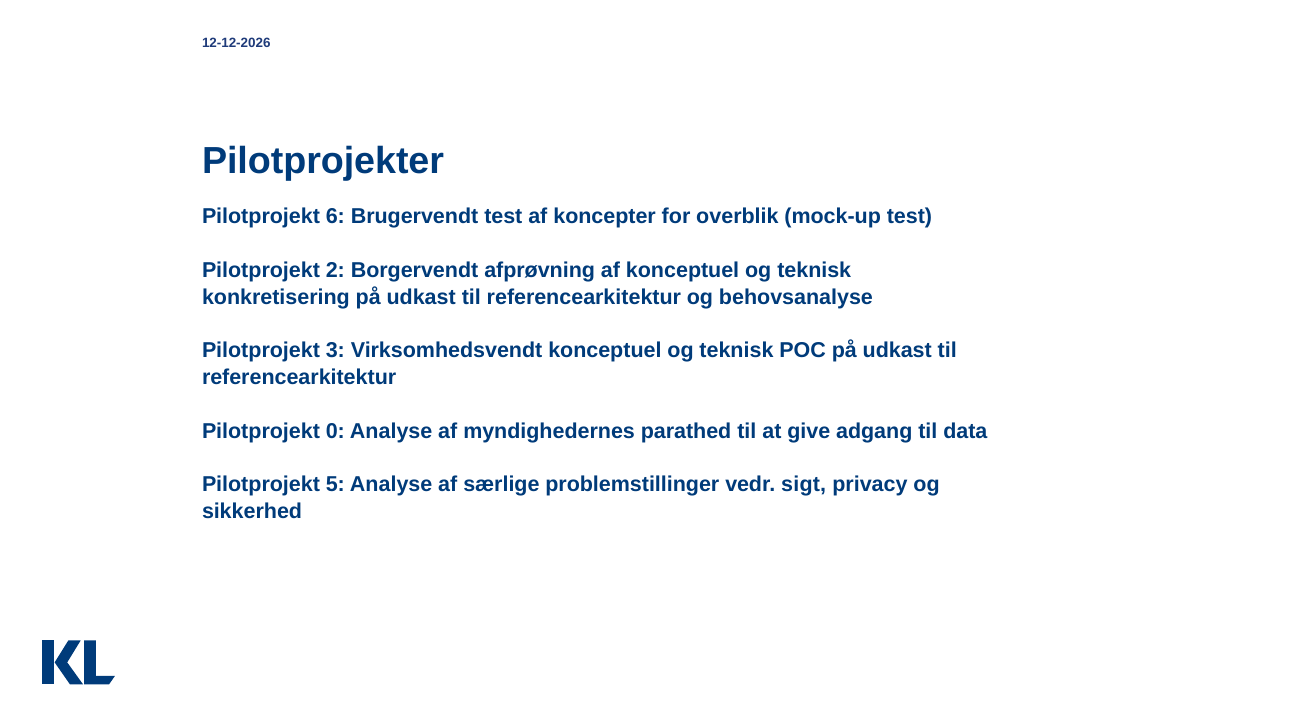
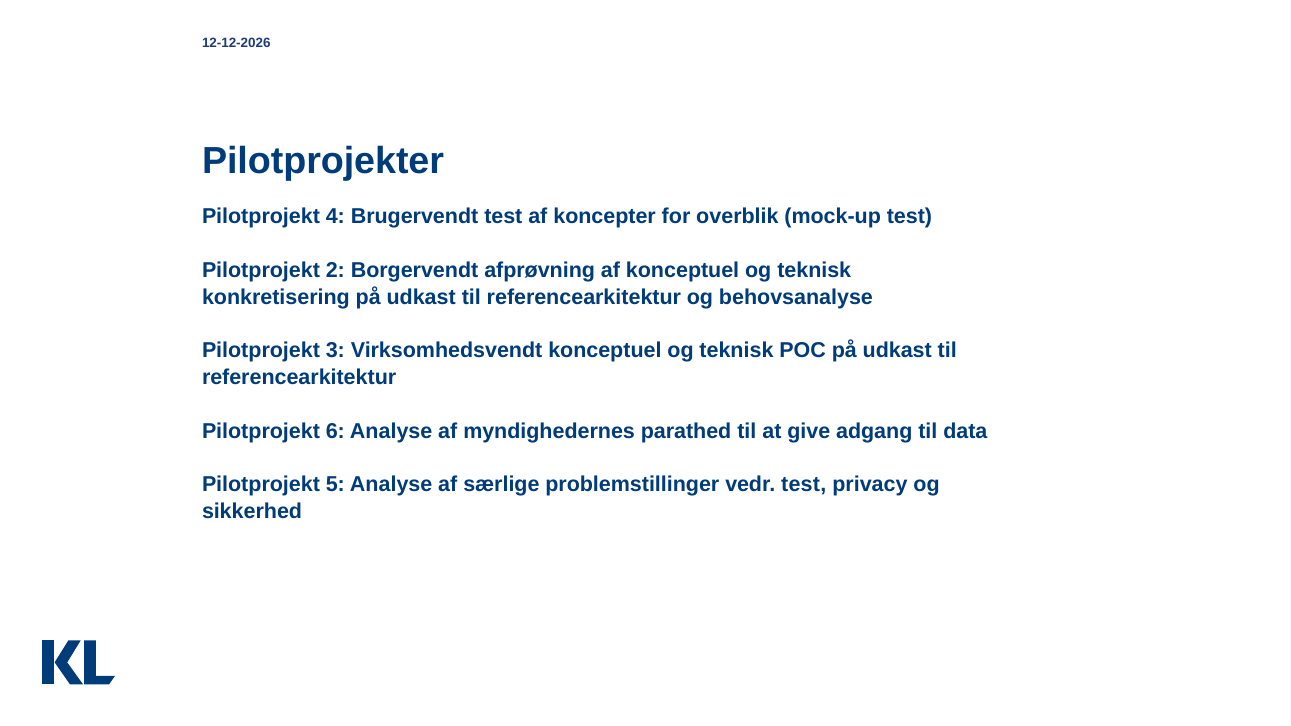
6: 6 -> 4 (335, 216)
0: 0 -> 6 (335, 431)
vedr sigt: sigt -> test (804, 485)
